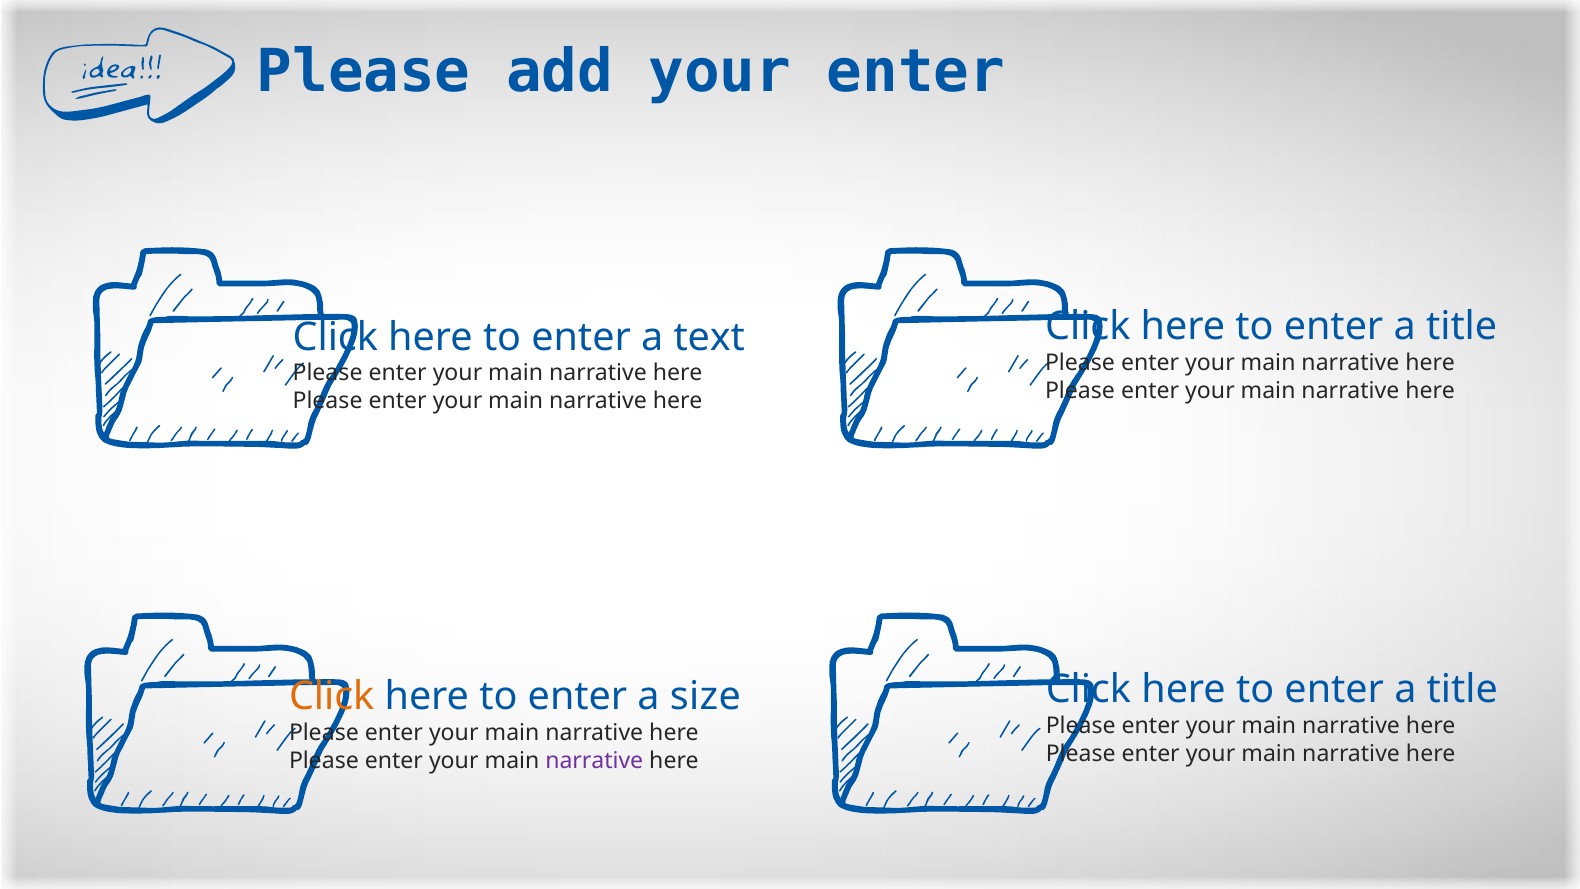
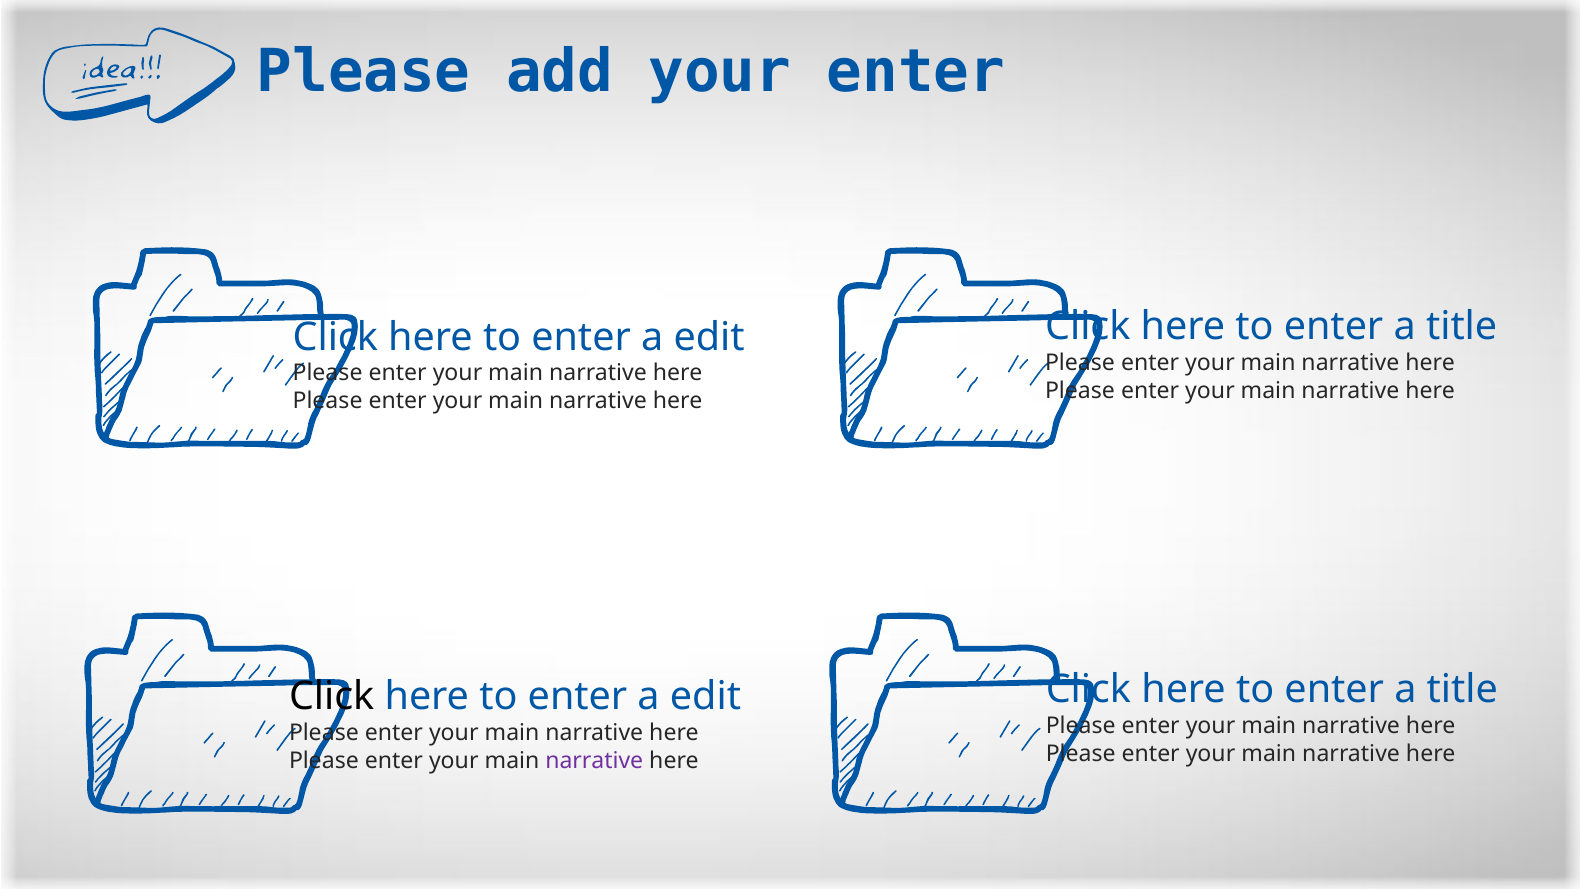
text: text -> edit (709, 337)
Click colour: orange -> black (332, 696)
size: size -> edit (705, 696)
